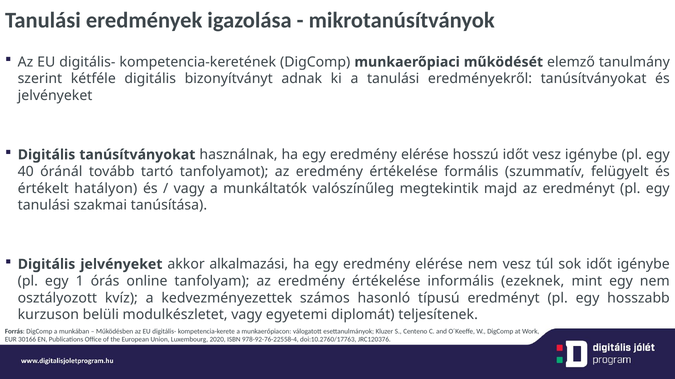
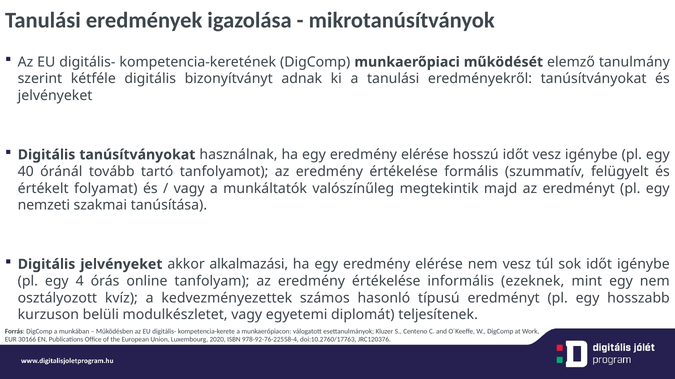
hatályon: hatályon -> folyamat (106, 189)
tanulási: tanulási -> nemzeti (44, 206)
1: 1 -> 4 (80, 282)
